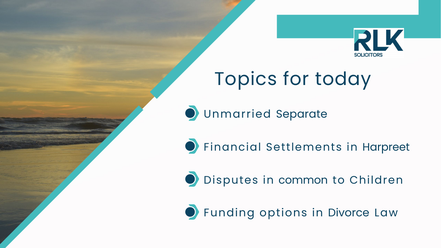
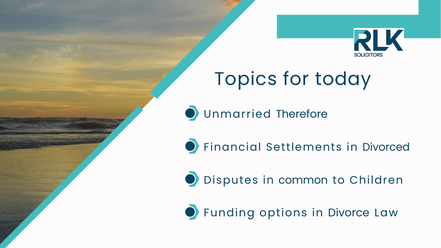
Separate: Separate -> Therefore (302, 114)
Harpreet: Harpreet -> Divorced (386, 147)
